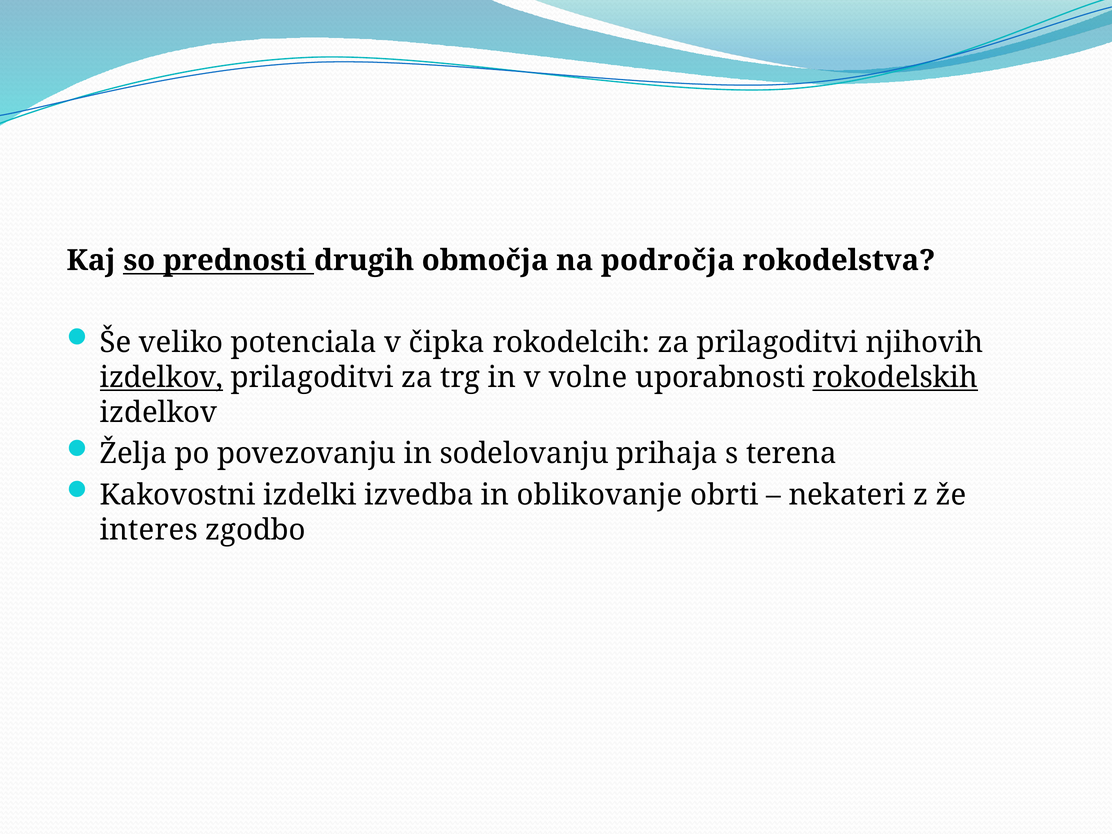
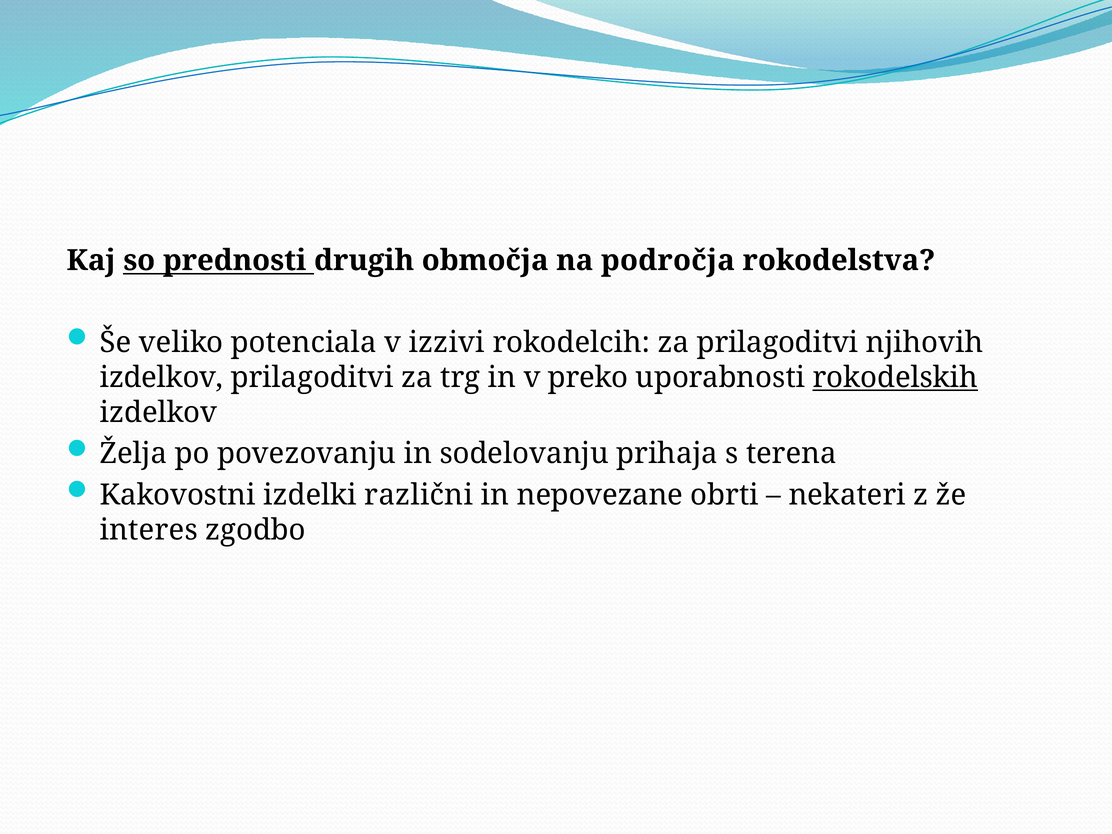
čipka: čipka -> izzivi (447, 342)
izdelkov underline: present -> none (162, 378)
volne: volne -> preko (588, 378)
izvedba: izvedba -> različni (419, 495)
oblikovanje: oblikovanje -> nepovezane (600, 495)
